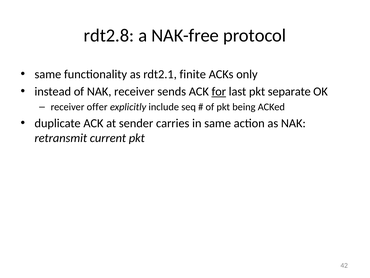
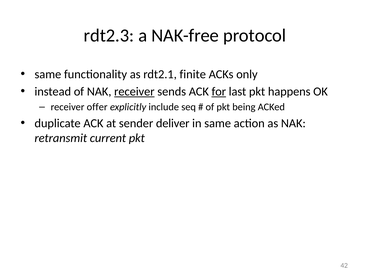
rdt2.8: rdt2.8 -> rdt2.3 (109, 36)
receiver underline: none -> present (134, 91)
separate: separate -> happens (289, 91)
carries: carries -> deliver (173, 123)
